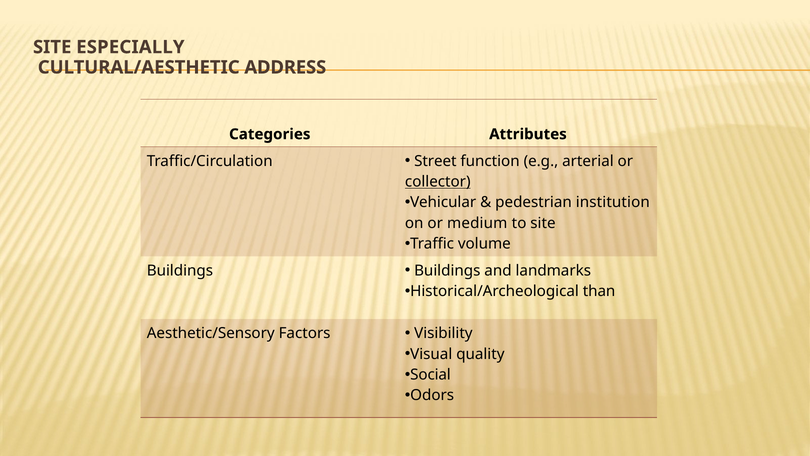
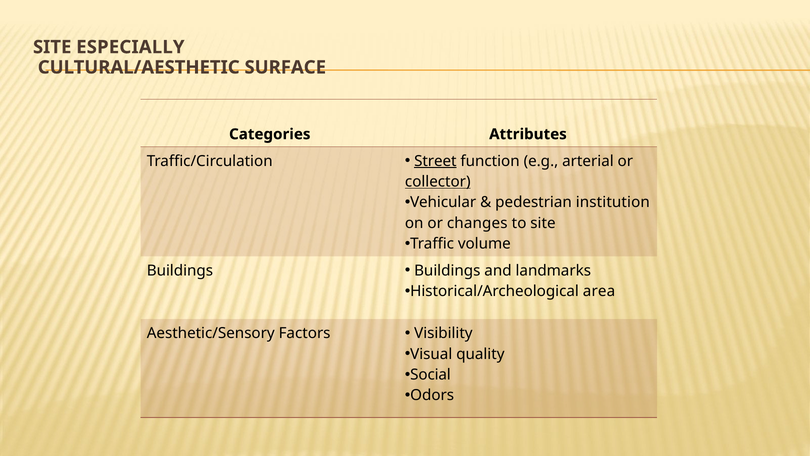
ADDRESS: ADDRESS -> SURFACE (285, 67)
Street underline: none -> present (435, 161)
medium: medium -> changes (477, 223)
than: than -> area (599, 291)
